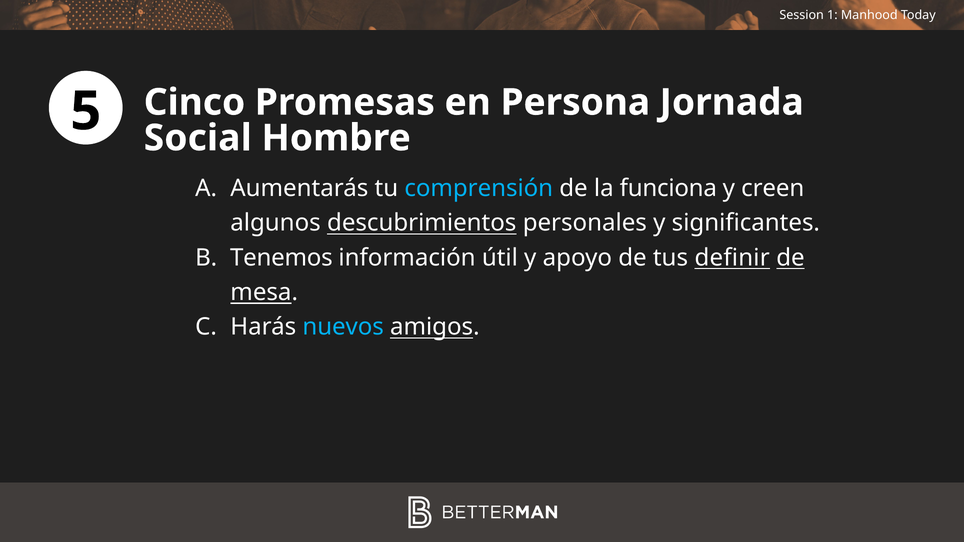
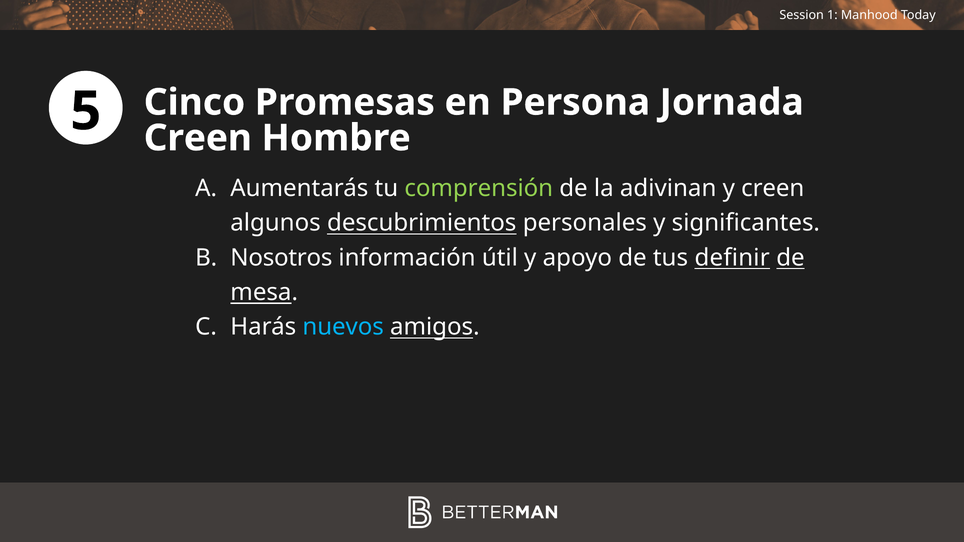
Social: Social -> Creen (198, 138)
comprensión colour: light blue -> light green (479, 188)
funciona: funciona -> adivinan (668, 188)
Tenemos: Tenemos -> Nosotros (281, 258)
